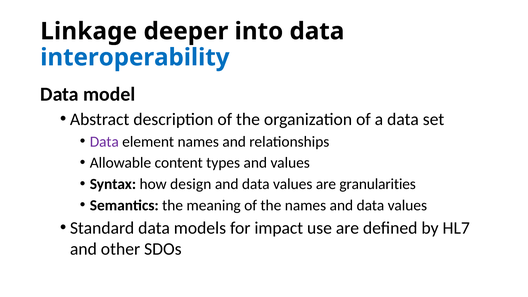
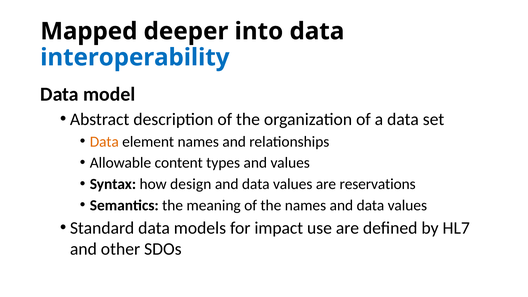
Linkage: Linkage -> Mapped (89, 31)
Data colour: purple -> orange (104, 142)
granularities: granularities -> reservations (378, 184)
